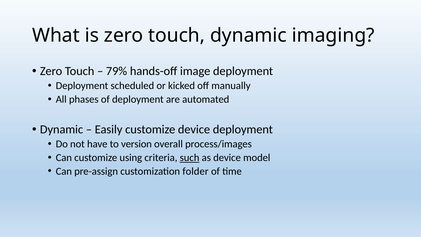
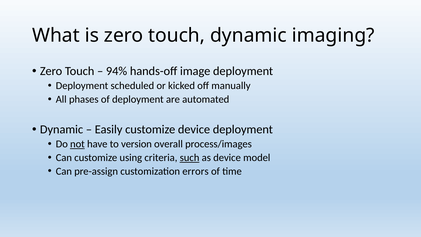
79%: 79% -> 94% (117, 71)
not underline: none -> present (77, 144)
folder: folder -> errors (195, 171)
